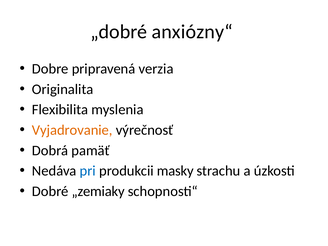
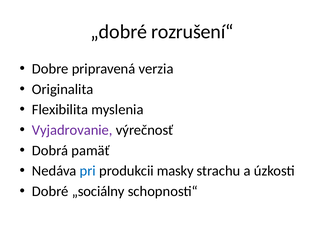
anxiózny“: anxiózny“ -> rozrušení“ (192, 32)
Vyjadrovanie colour: orange -> purple (72, 130)
„zemiaky: „zemiaky -> „sociálny (98, 191)
